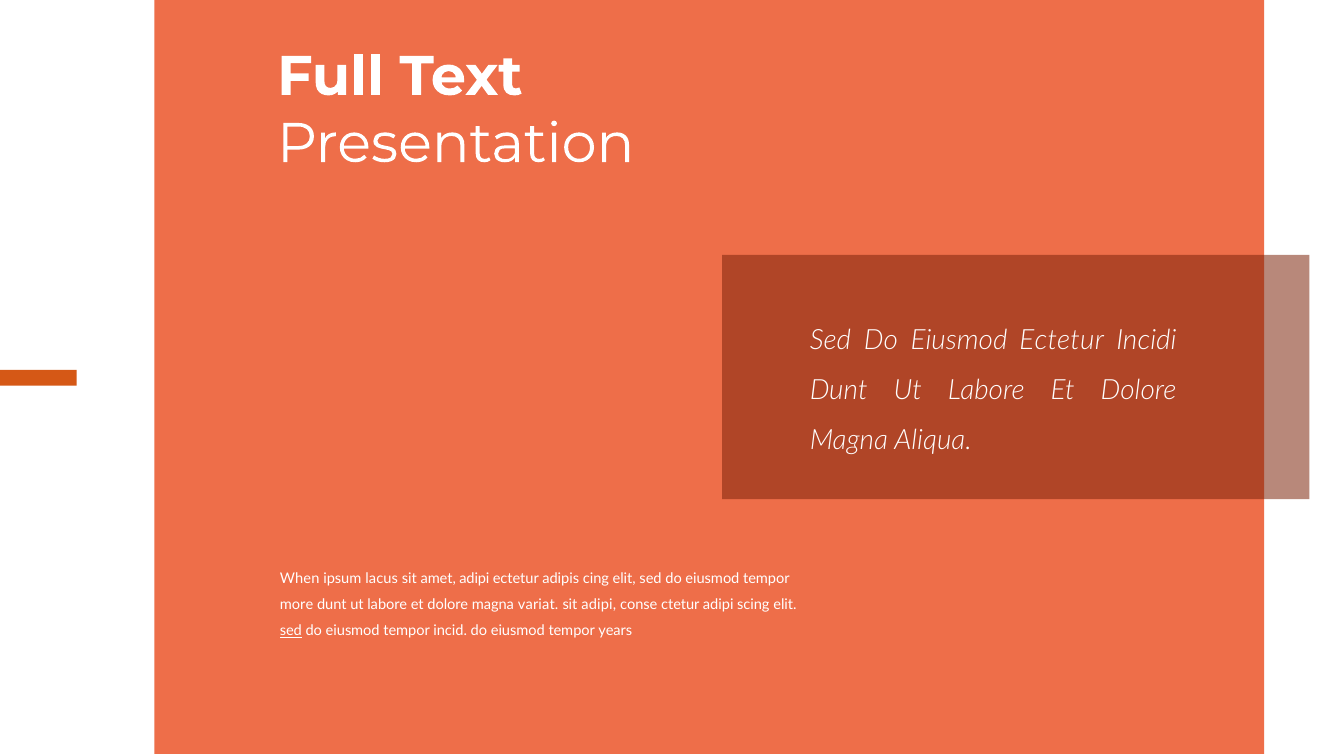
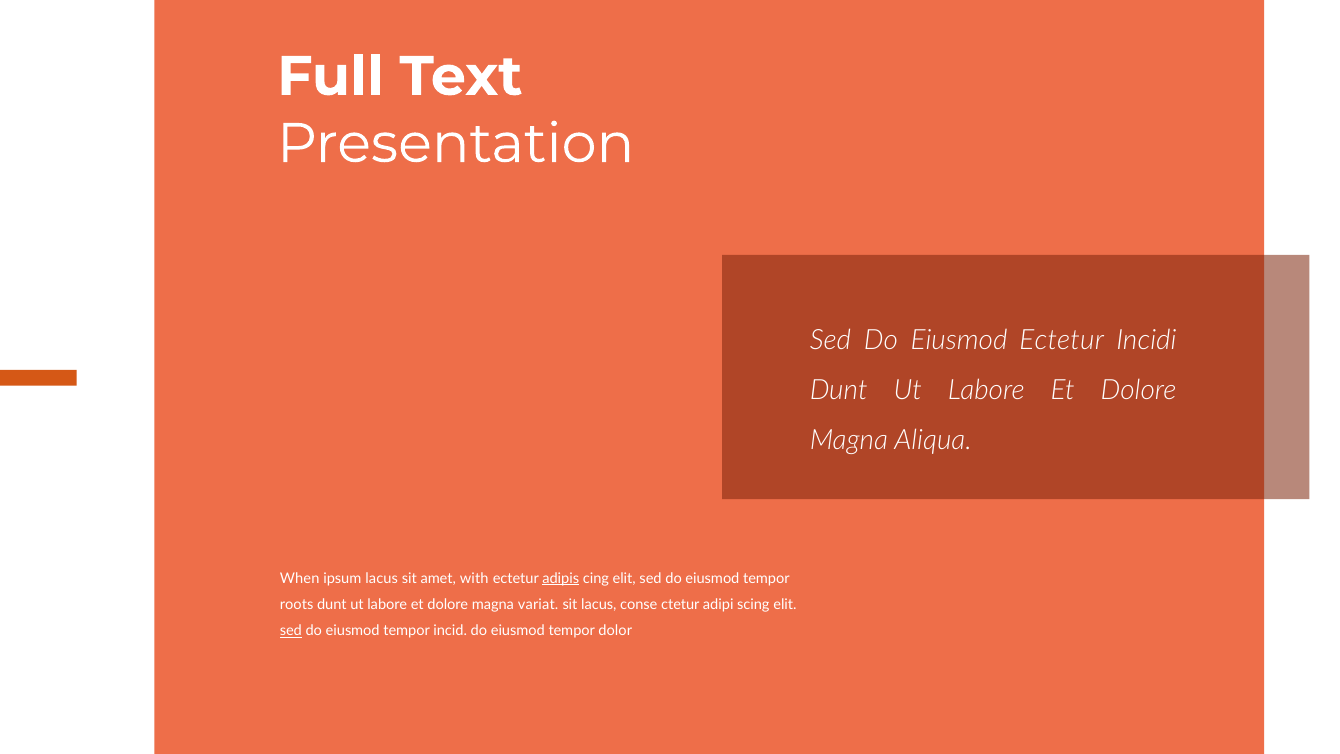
amet adipi: adipi -> with (474, 578)
adipis underline: none -> present (561, 578)
more: more -> roots (297, 605)
sit adipi: adipi -> lacus (599, 605)
years: years -> dolor (615, 631)
